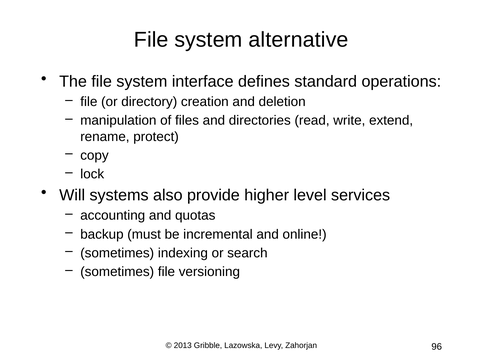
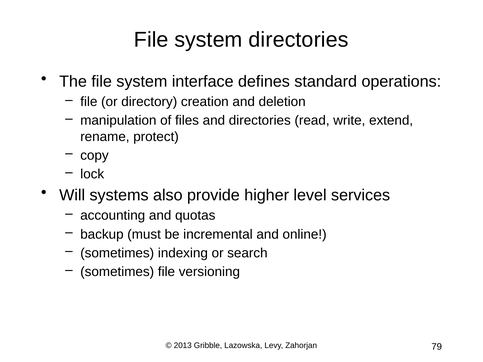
system alternative: alternative -> directories (299, 40)
96: 96 -> 79 (437, 347)
